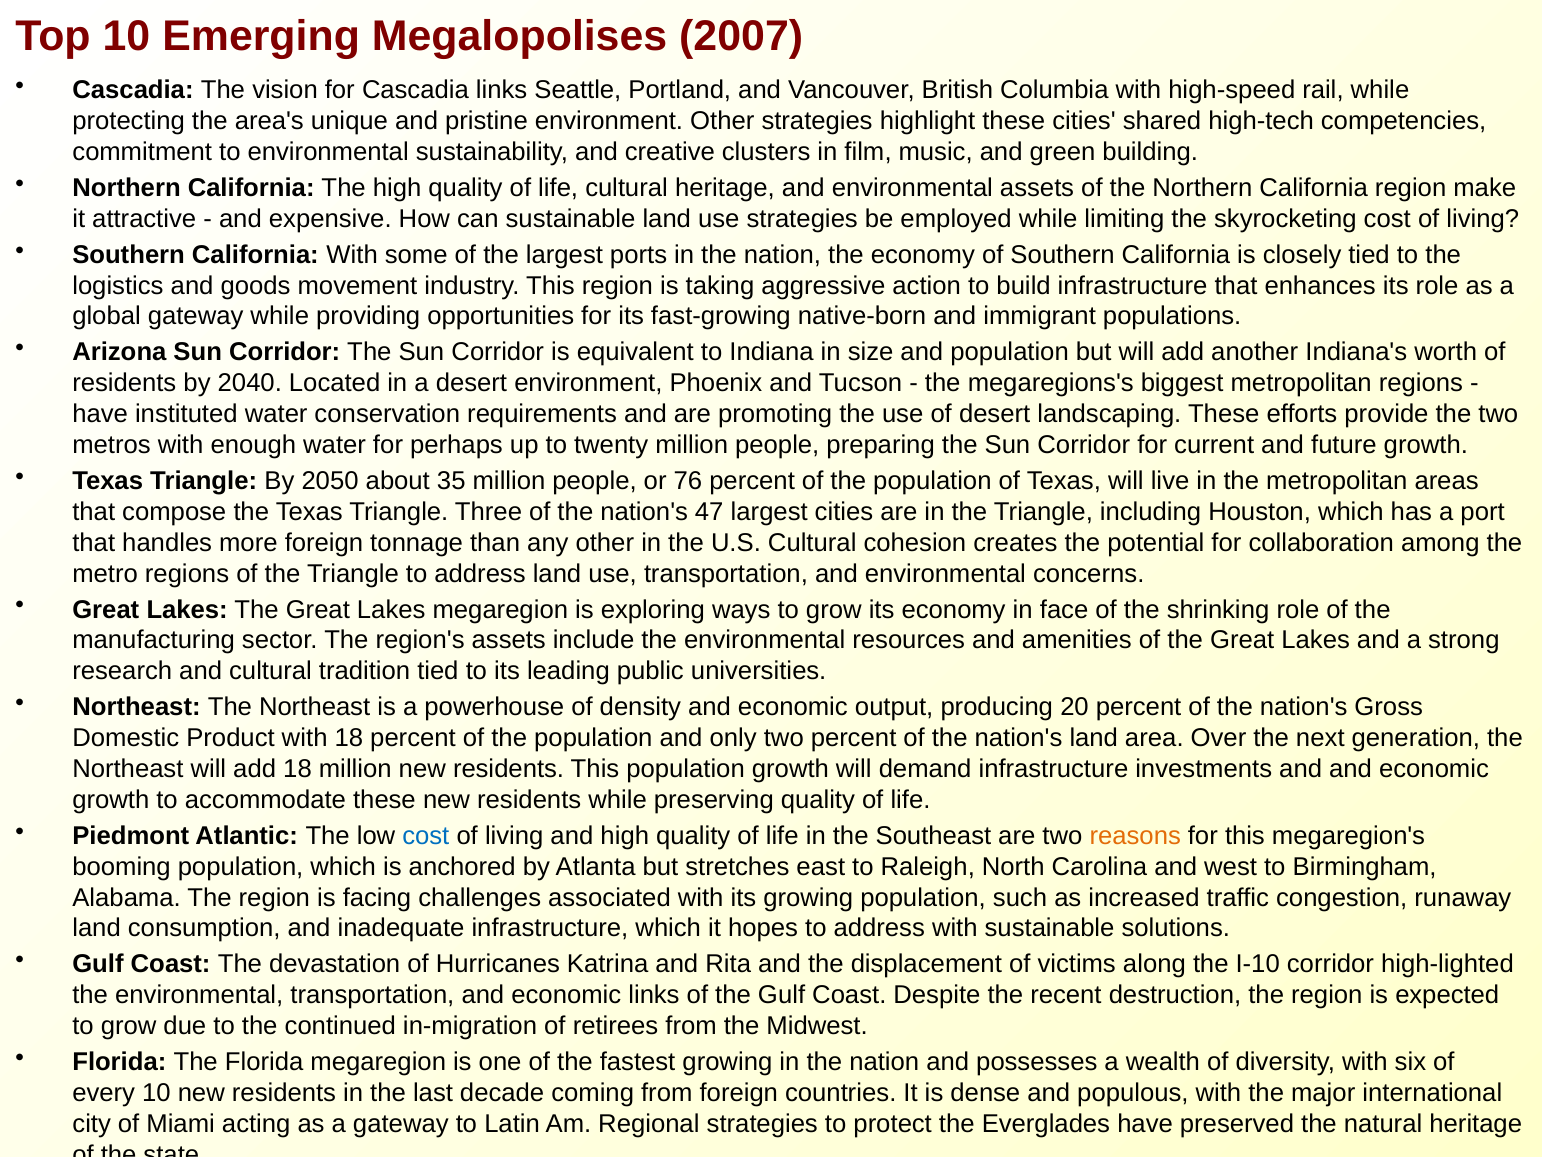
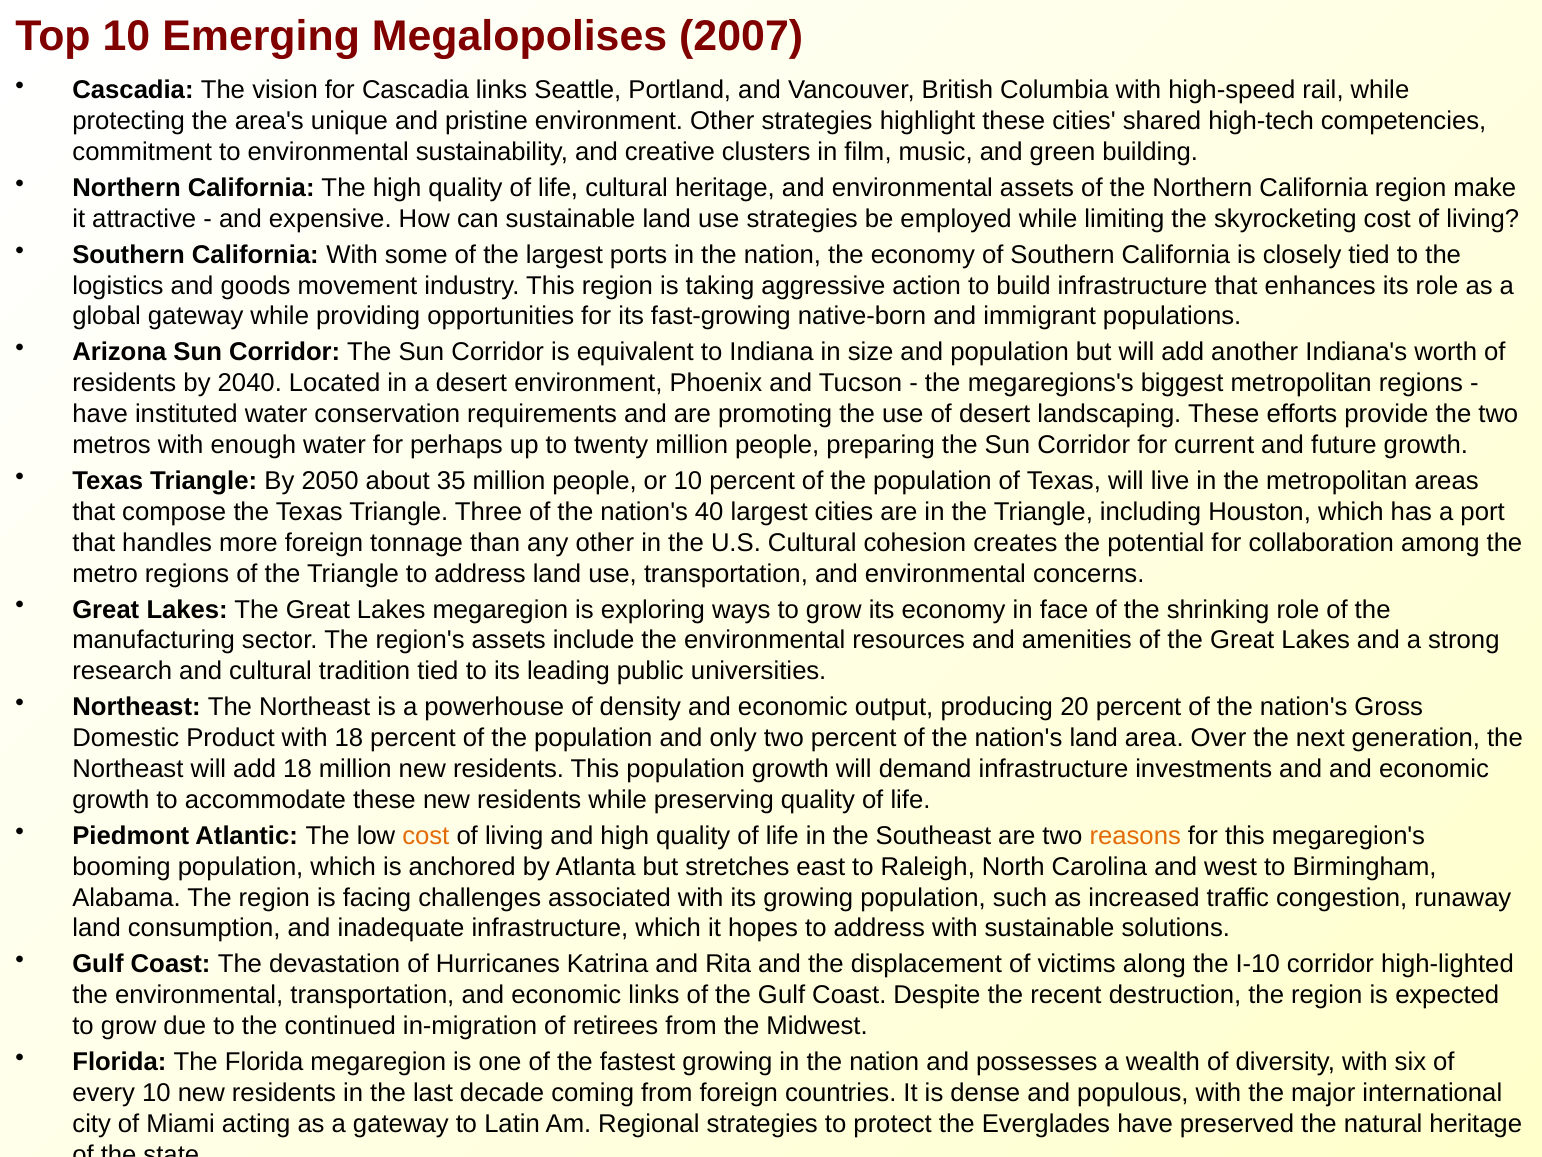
or 76: 76 -> 10 (688, 481)
47: 47 -> 40 (709, 512)
cost colour: blue -> orange (426, 835)
